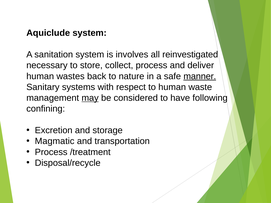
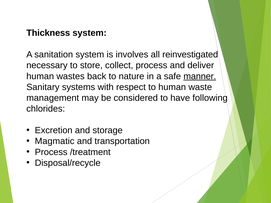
Aquiclude: Aquiclude -> Thickness (48, 33)
may underline: present -> none (90, 98)
confining: confining -> chlorides (46, 109)
